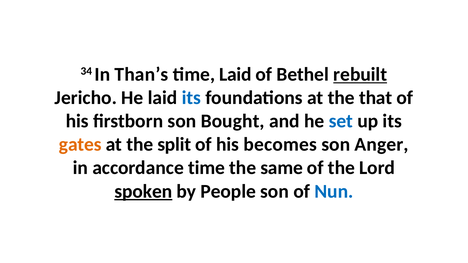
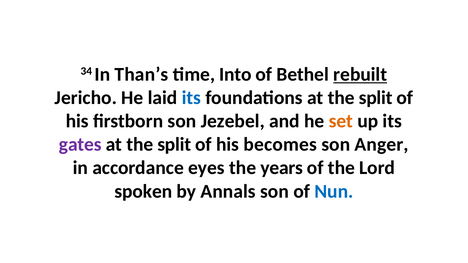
time Laid: Laid -> Into (235, 74)
foundations at the that: that -> split (376, 98)
Bought: Bought -> Jezebel (233, 121)
set colour: blue -> orange (341, 121)
gates colour: orange -> purple (80, 145)
accordance time: time -> eyes (206, 168)
same: same -> years (282, 168)
spoken underline: present -> none (143, 191)
People: People -> Annals (228, 191)
